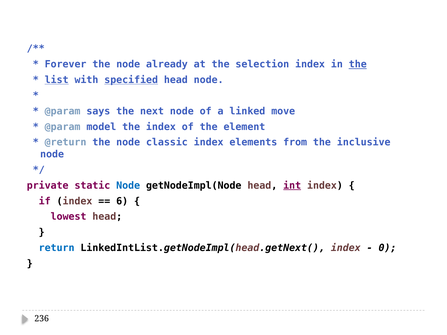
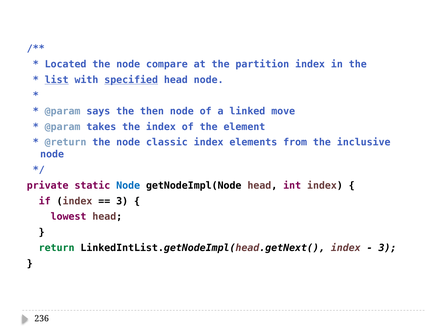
Forever: Forever -> Located (66, 64)
already: already -> compare (167, 64)
selection: selection -> partition (262, 64)
the underline: present -> none (358, 64)
next: next -> then (152, 111)
model: model -> takes (101, 127)
int underline: present -> none (292, 186)
6: 6 -> 3 (122, 201)
return colour: blue -> green (57, 248)
0: 0 -> 3 (387, 248)
